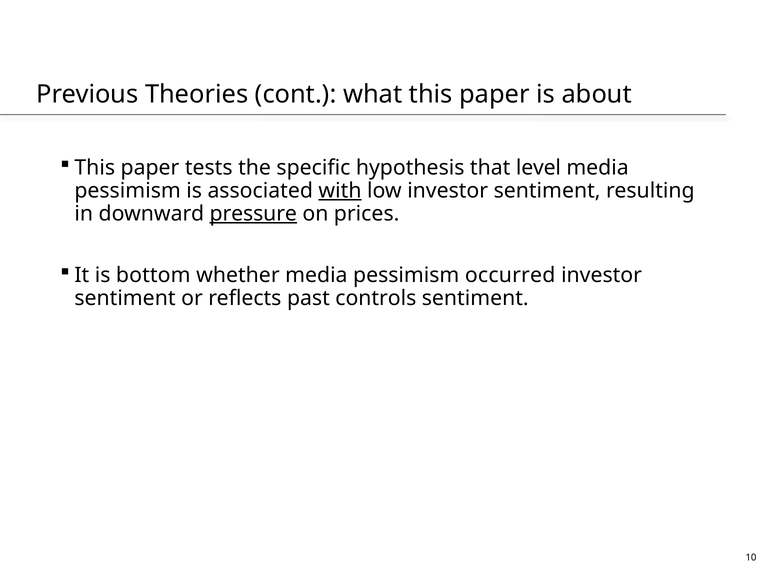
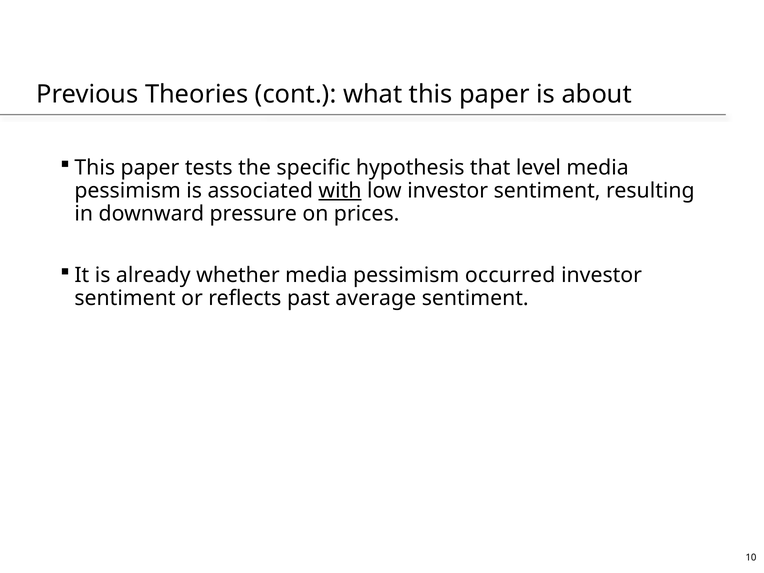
pressure underline: present -> none (253, 214)
bottom: bottom -> already (153, 275)
controls: controls -> average (376, 298)
